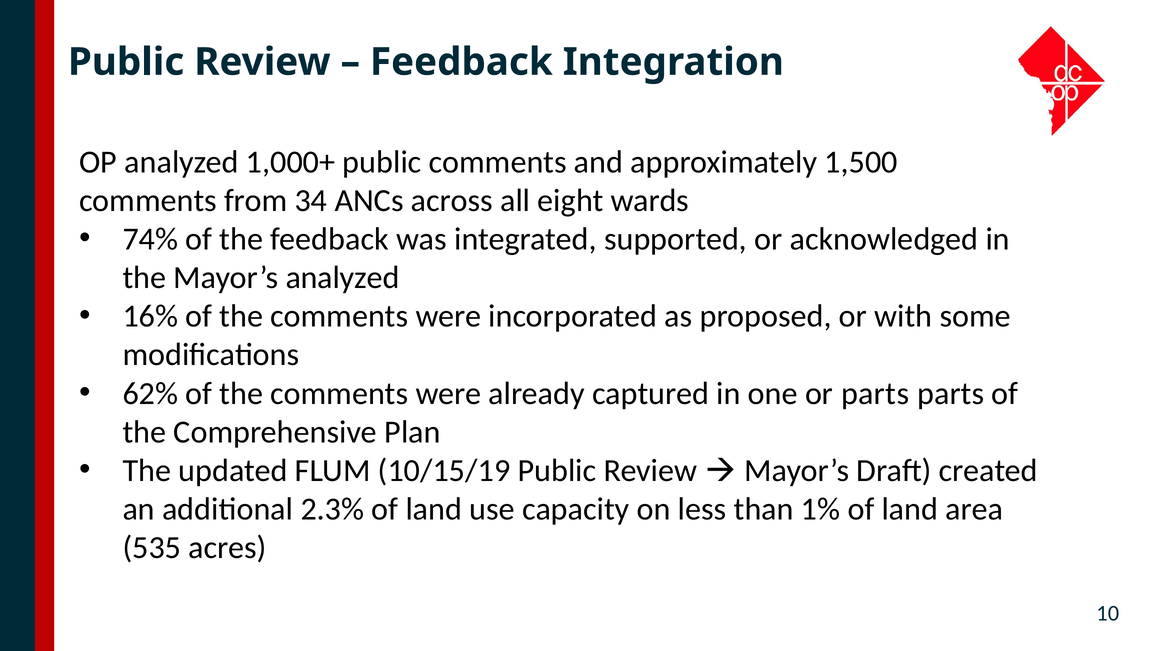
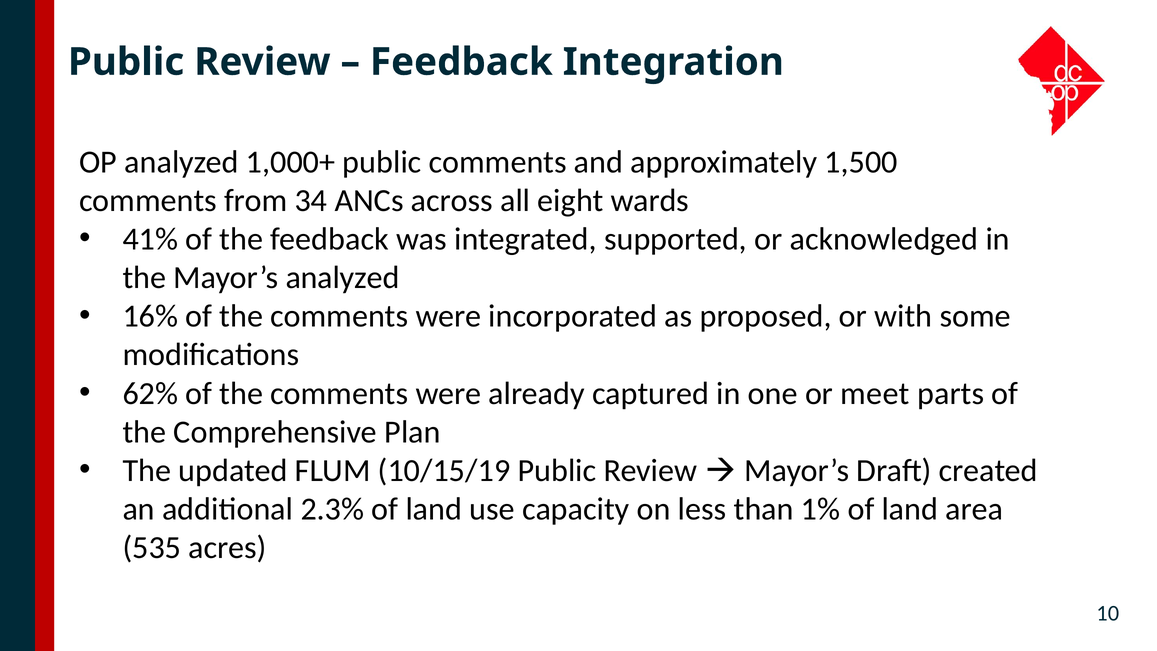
74%: 74% -> 41% (150, 239)
or parts: parts -> meet (875, 393)
